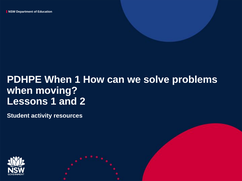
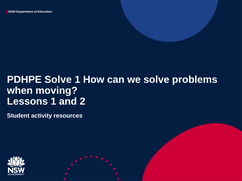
PDHPE When: When -> Solve (58, 80)
